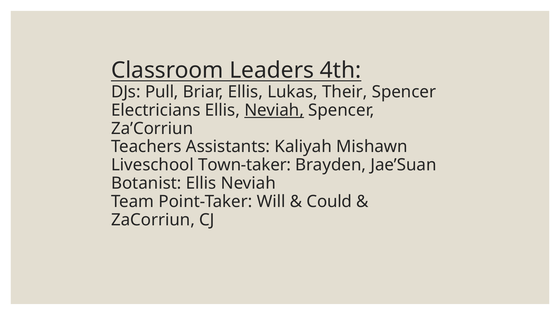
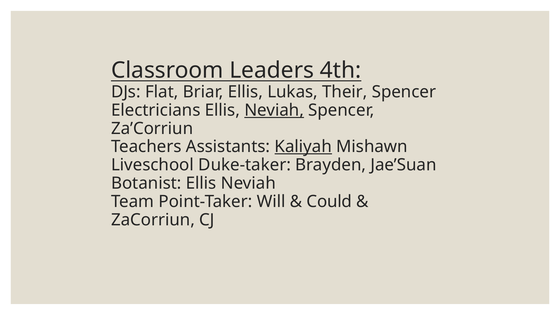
Pull: Pull -> Flat (162, 92)
Kaliyah underline: none -> present (303, 147)
Town-taker: Town-taker -> Duke-taker (245, 165)
